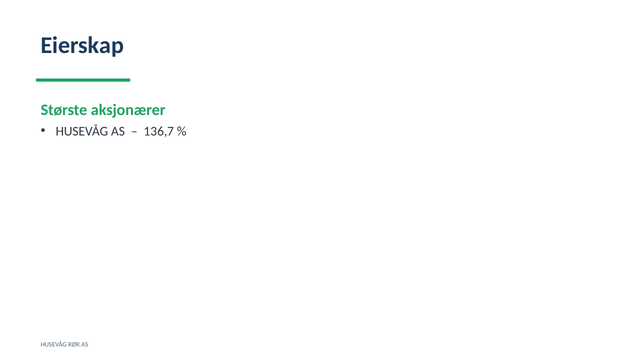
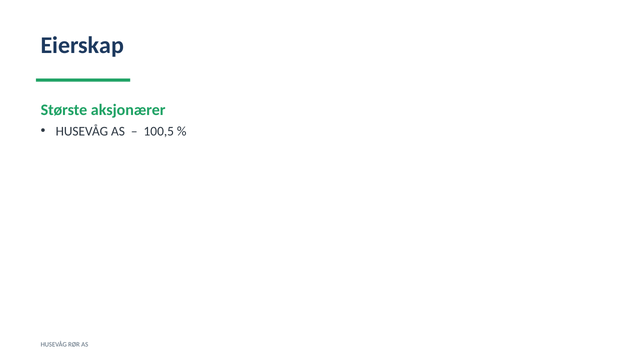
136,7: 136,7 -> 100,5 (159, 131)
